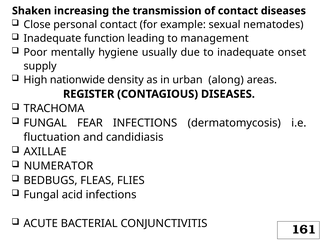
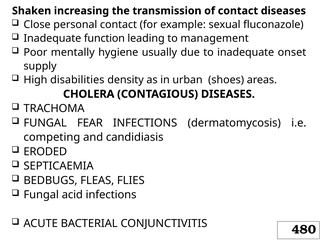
nematodes: nematodes -> fluconazole (273, 25)
nationwide: nationwide -> disabilities (77, 80)
along: along -> shoes (226, 80)
REGISTER: REGISTER -> CHOLERA (89, 94)
fluctuation: fluctuation -> competing (52, 137)
AXILLAE: AXILLAE -> ERODED (45, 152)
NUMERATOR: NUMERATOR -> SEPTICAEMIA (59, 166)
161: 161 -> 480 (304, 229)
